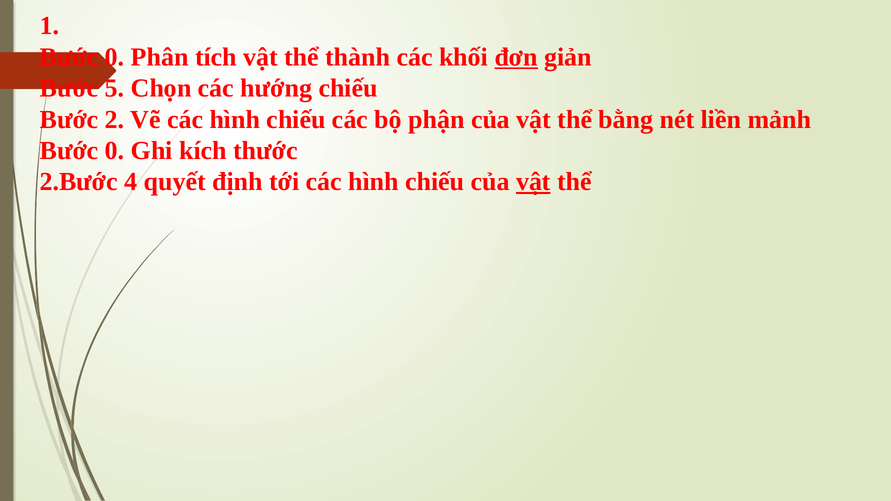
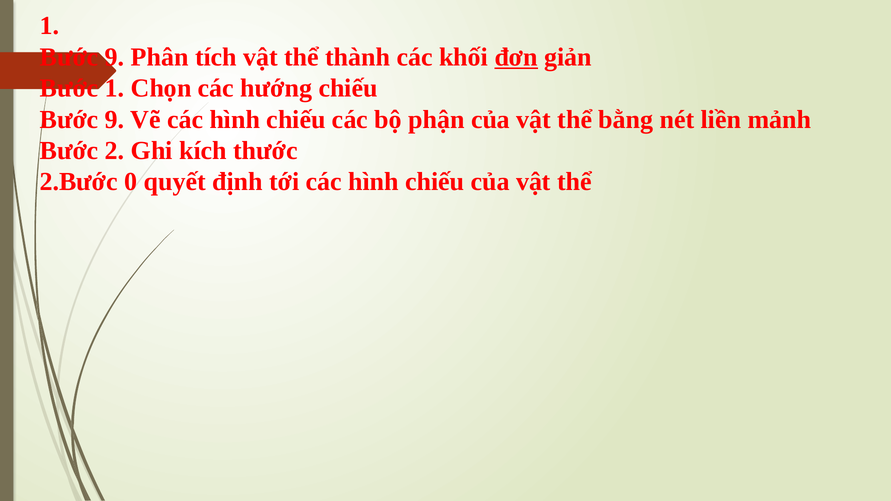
0: 0 -> 9 (115, 57)
Bước 5: 5 -> 1 (115, 88)
2: 2 -> 9 (115, 119)
0: 0 -> 2 (115, 151)
4: 4 -> 0 (131, 182)
vật underline: present -> none (533, 182)
